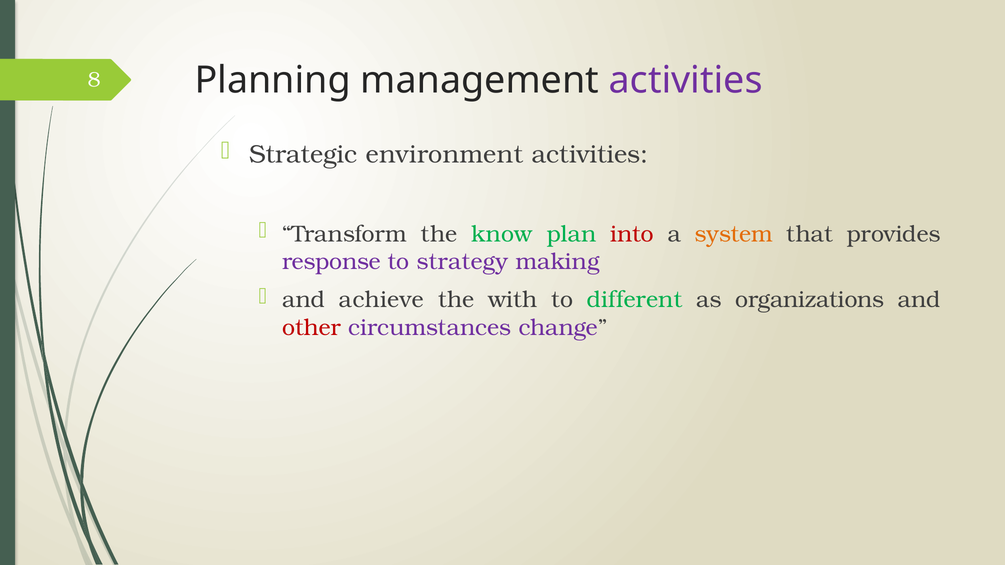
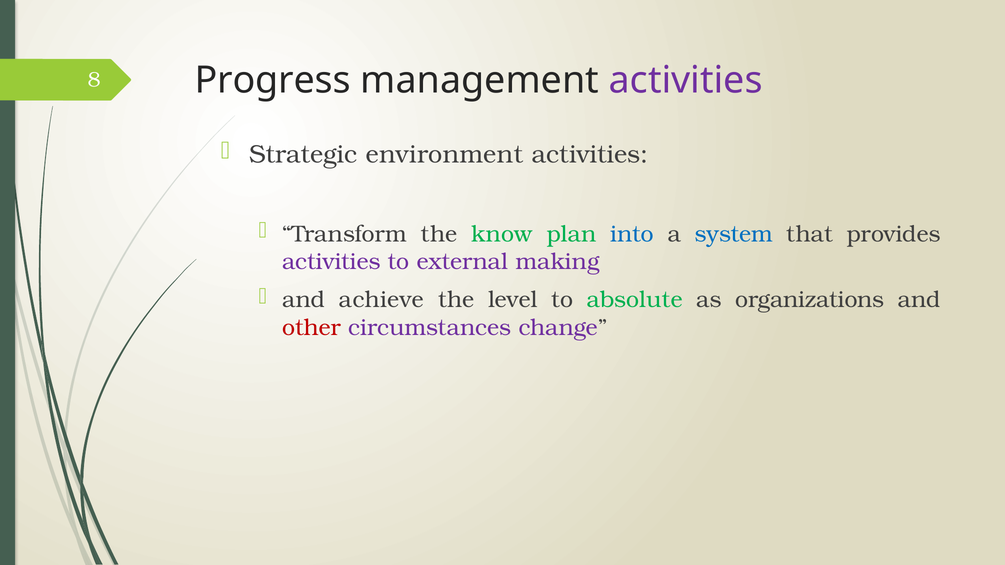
Planning: Planning -> Progress (273, 80)
into colour: red -> blue (632, 234)
system colour: orange -> blue (734, 234)
response: response -> activities (331, 262)
strategy: strategy -> external (462, 262)
with: with -> level (513, 300)
different: different -> absolute (635, 300)
